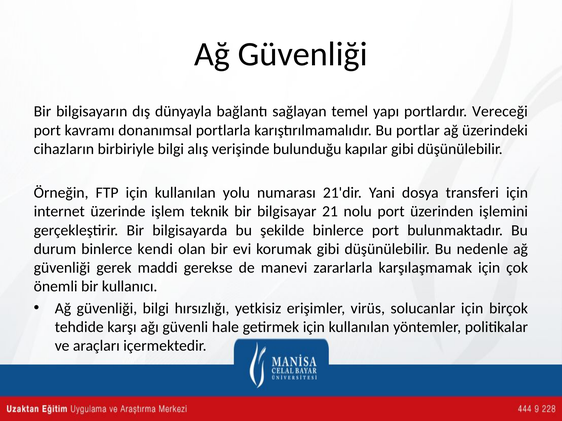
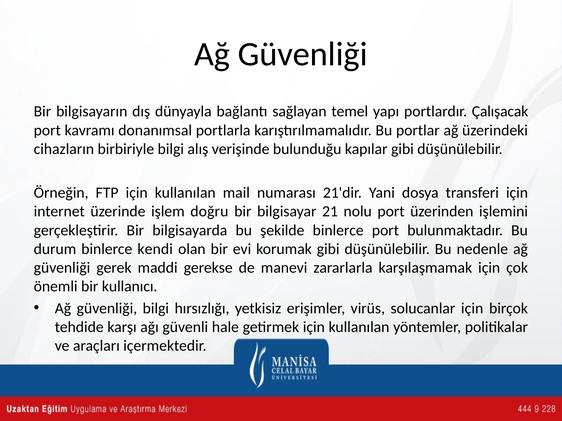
Vereceği: Vereceği -> Çalışacak (500, 112)
yolu: yolu -> mail (236, 193)
teknik: teknik -> doğru (209, 212)
